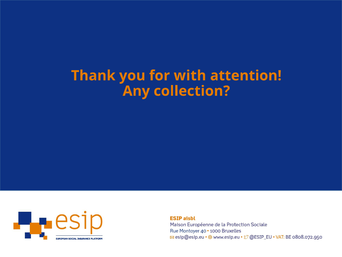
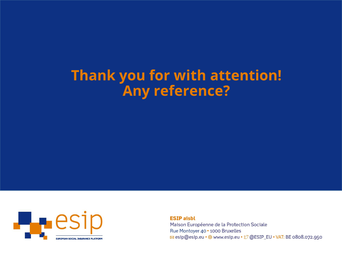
collection: collection -> reference (192, 91)
